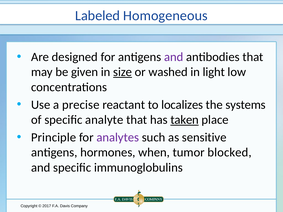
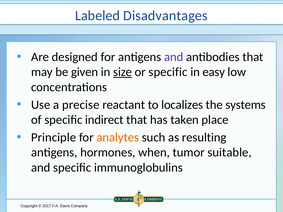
Homogeneous: Homogeneous -> Disadvantages (165, 16)
or washed: washed -> specific (168, 72)
light: light -> easy (214, 72)
analyte: analyte -> indirect (104, 120)
taken underline: present -> none (185, 120)
analytes colour: purple -> orange (118, 138)
sensitive: sensitive -> resulting (204, 138)
blocked: blocked -> suitable (230, 153)
